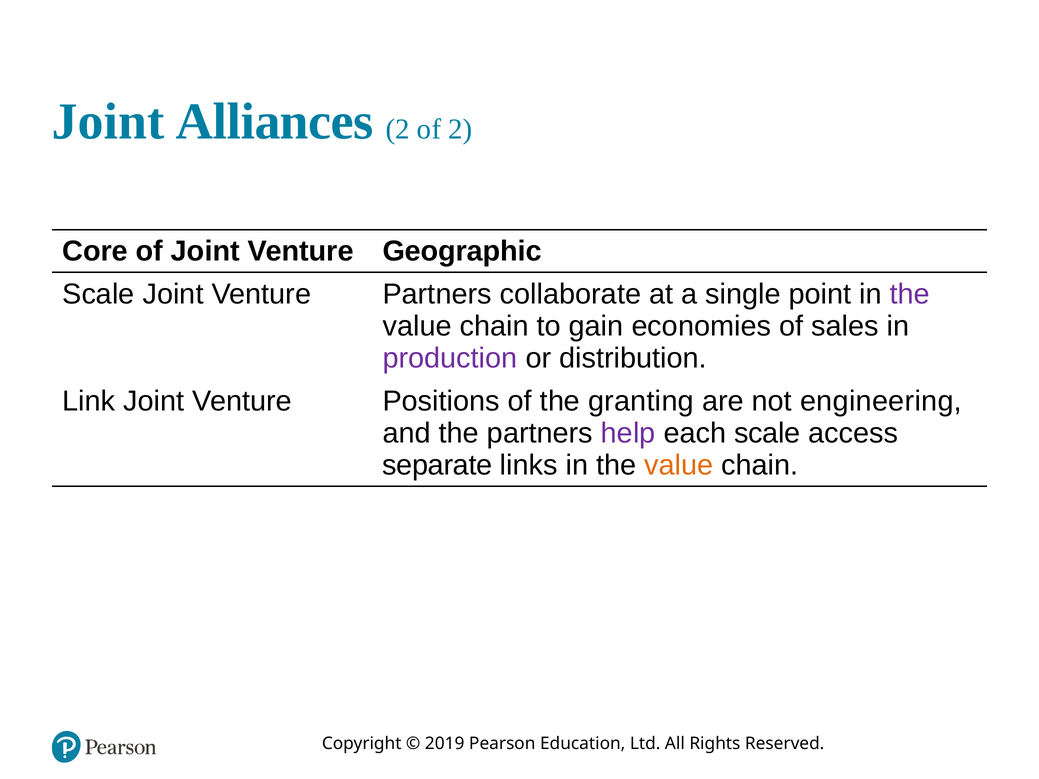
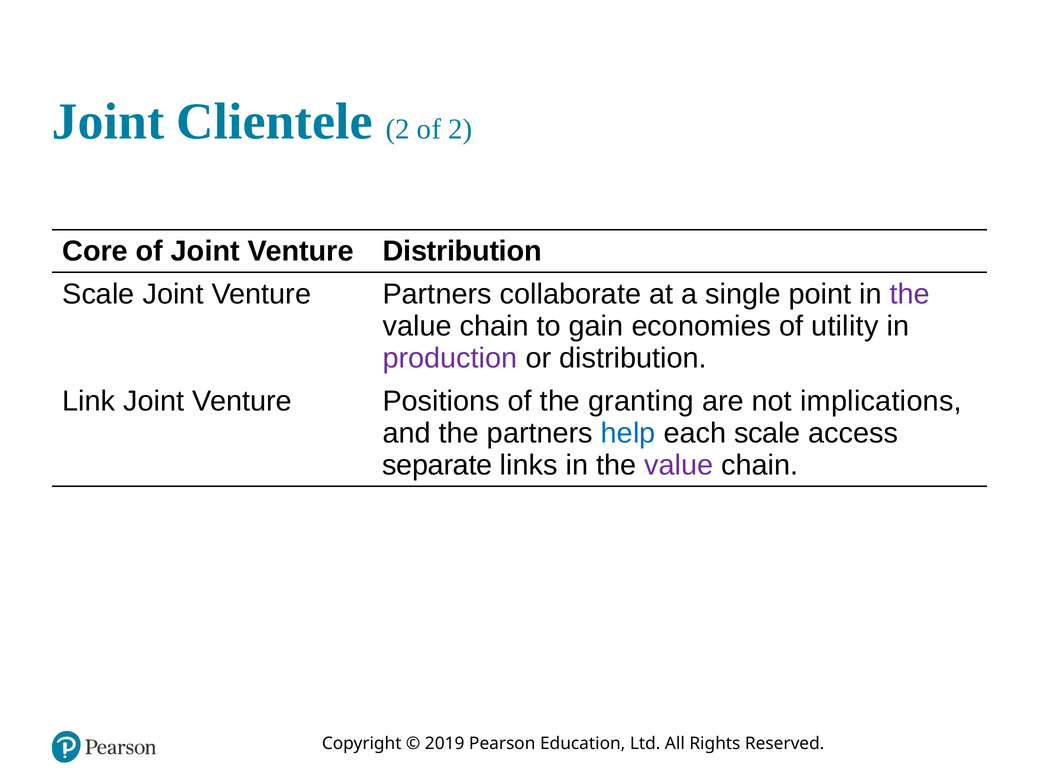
Alliances: Alliances -> Clientele (274, 122)
Venture Geographic: Geographic -> Distribution (462, 252)
sales: sales -> utility (845, 326)
engineering: engineering -> implications (881, 401)
help colour: purple -> blue (628, 433)
value colour: orange -> purple (679, 466)
